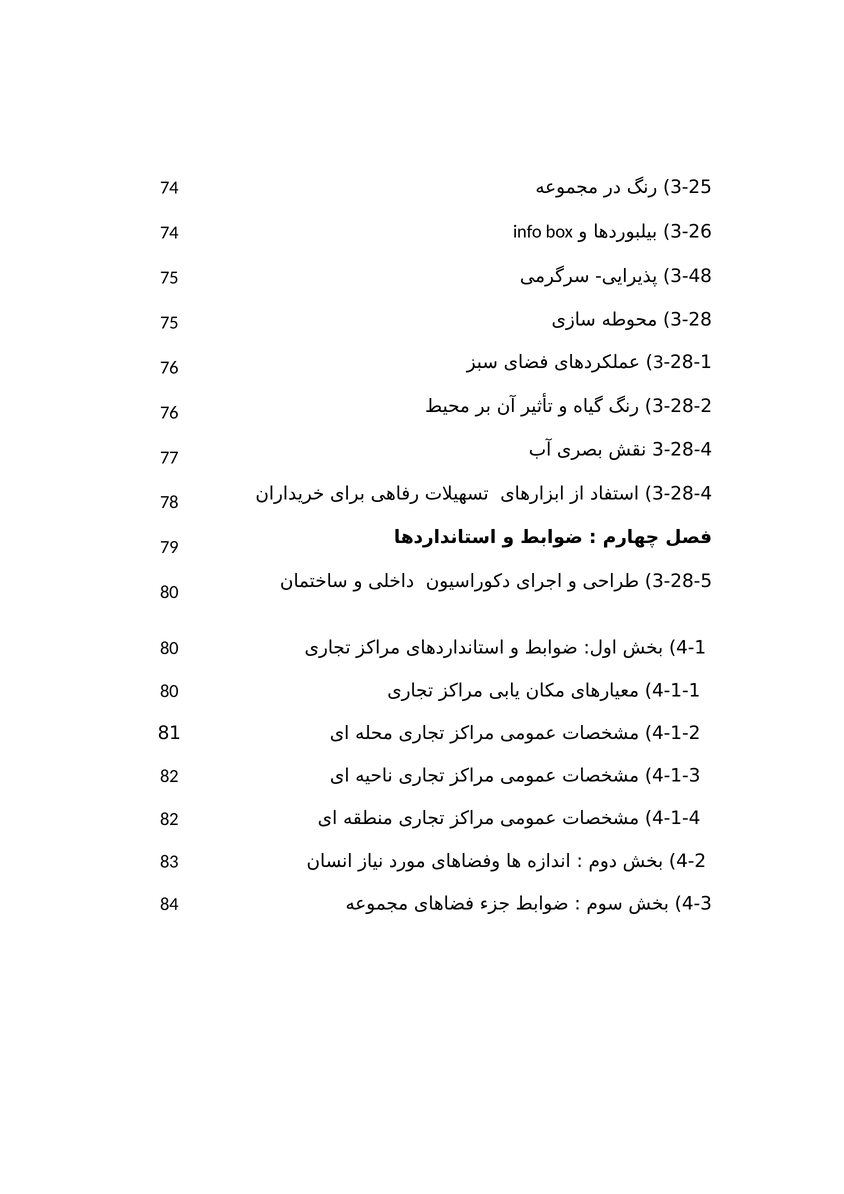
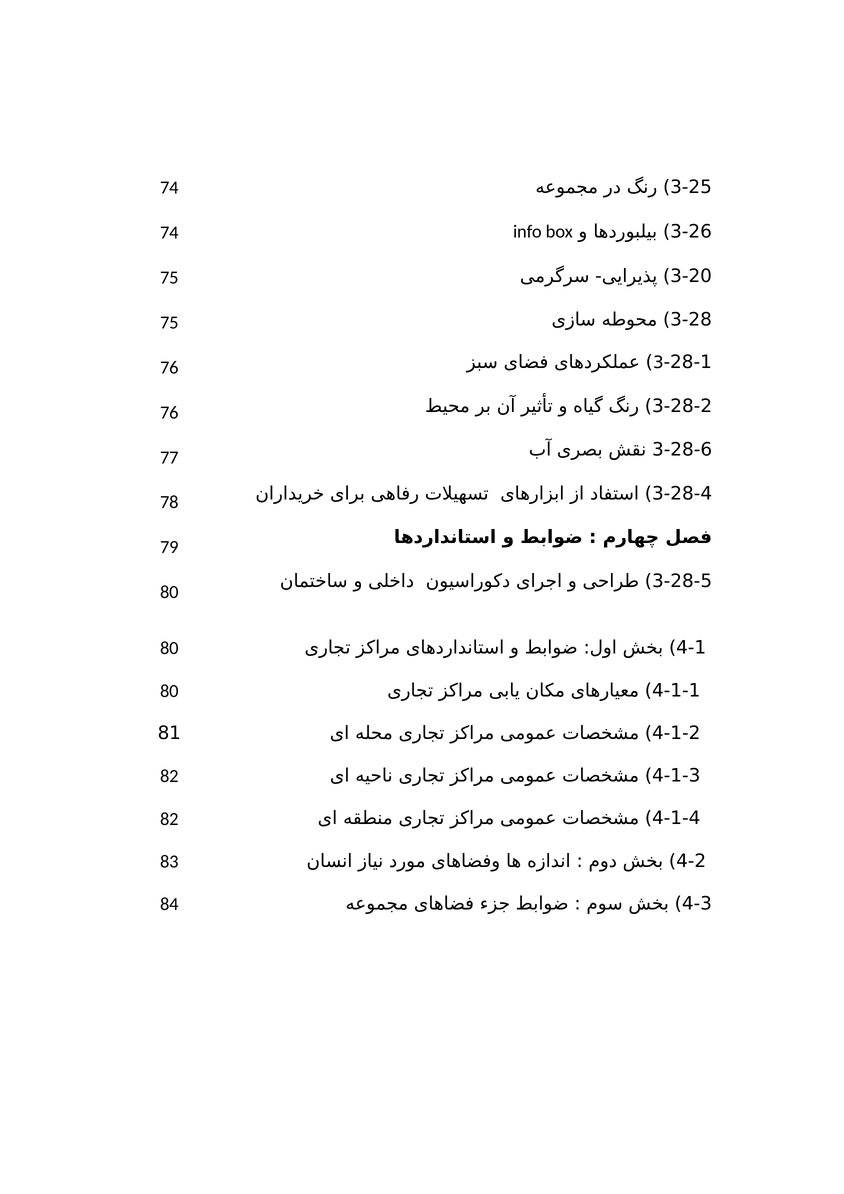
3-48: 3-48 -> 3-20 (691, 276)
3-28-4: 3-28-4 -> 3-28-6 (682, 450)
